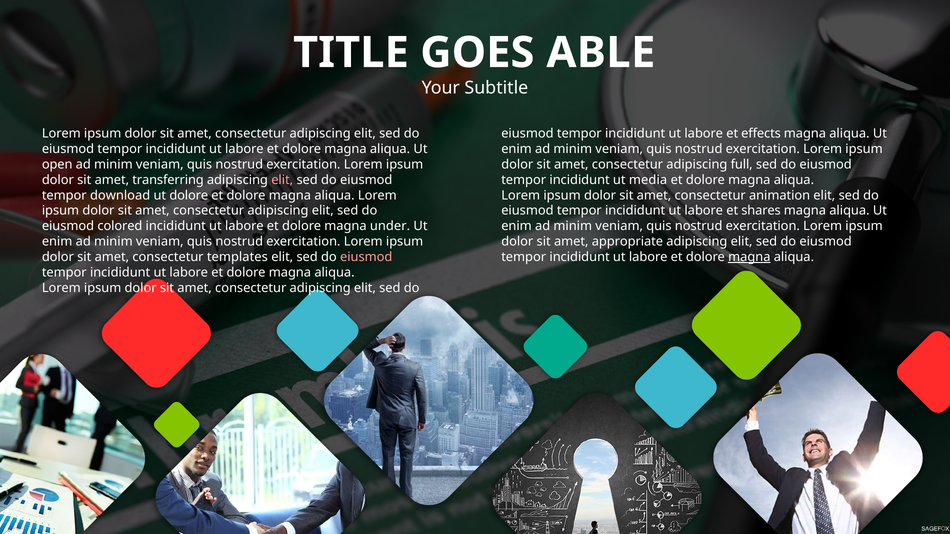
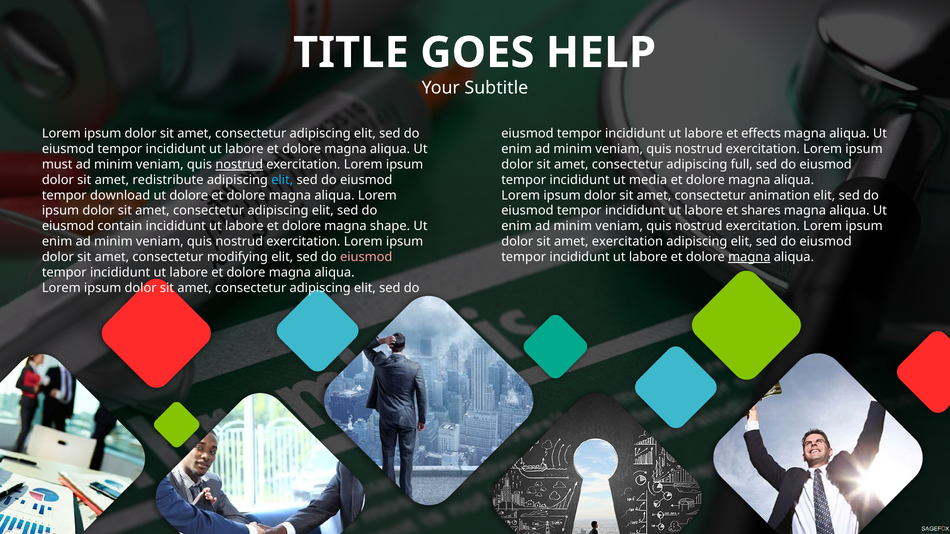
ABLE: ABLE -> HELP (601, 53)
open: open -> must (57, 164)
nostrud underline: none -> present (239, 164)
transferring: transferring -> redistribute (168, 180)
elit colour: pink -> light blue (282, 180)
colored: colored -> contain (120, 226)
under: under -> shape (390, 226)
amet appropriate: appropriate -> exercitation (627, 242)
templates: templates -> modifying (237, 257)
